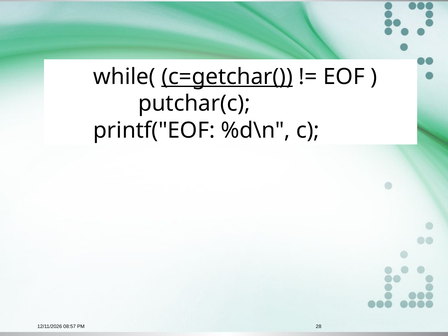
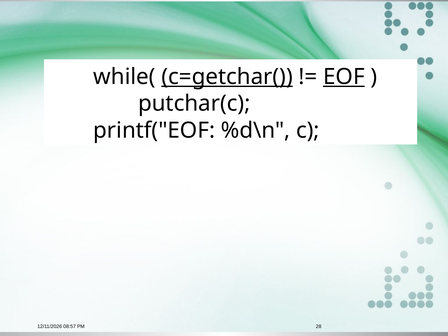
EOF underline: none -> present (344, 77)
